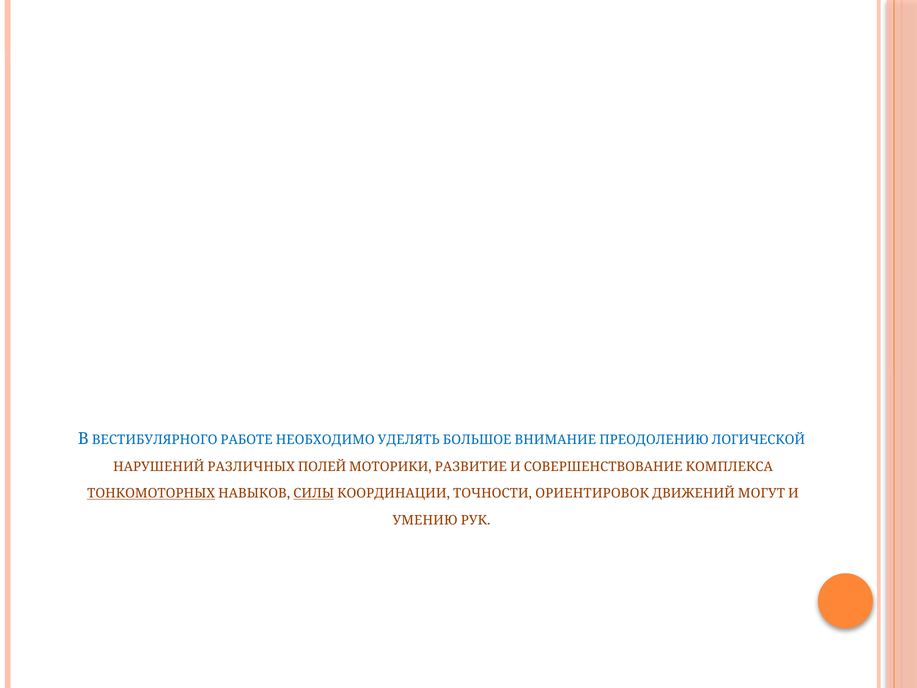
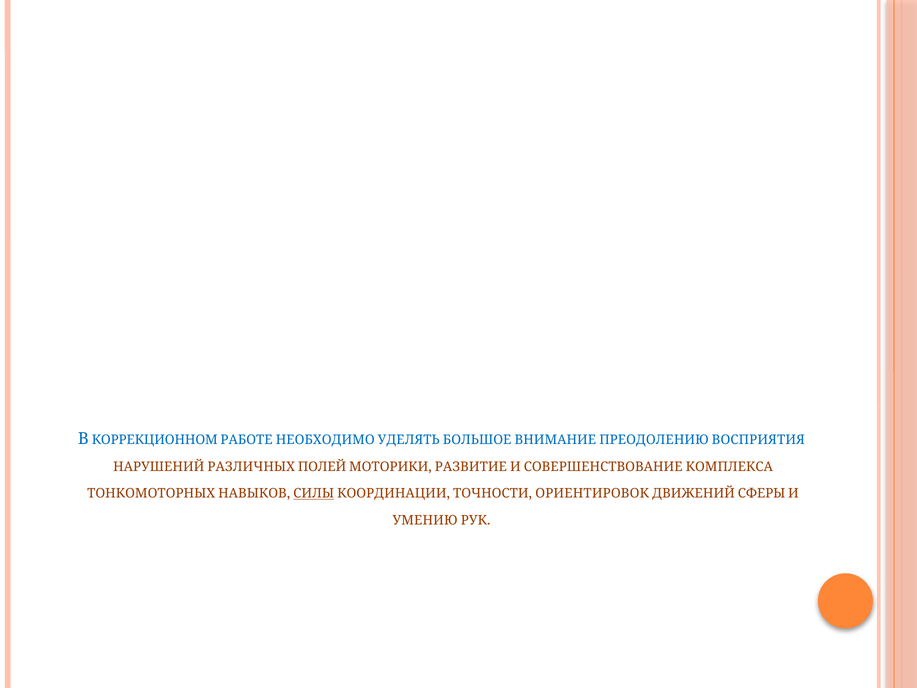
ВЕСТИБУЛЯРНОГО: ВЕСТИБУЛЯРНОГО -> КОРРЕКЦИОННОМ (155, 440)
ЛОГИЧЕСКОЙ: ЛОГИЧЕСКОЙ -> ВОСПРИЯТИЯ (758, 440)
ТОНКОМОТОРНЫХ underline: present -> none (151, 493)
МОГУТ: МОГУТ -> СФЕРЫ (762, 493)
